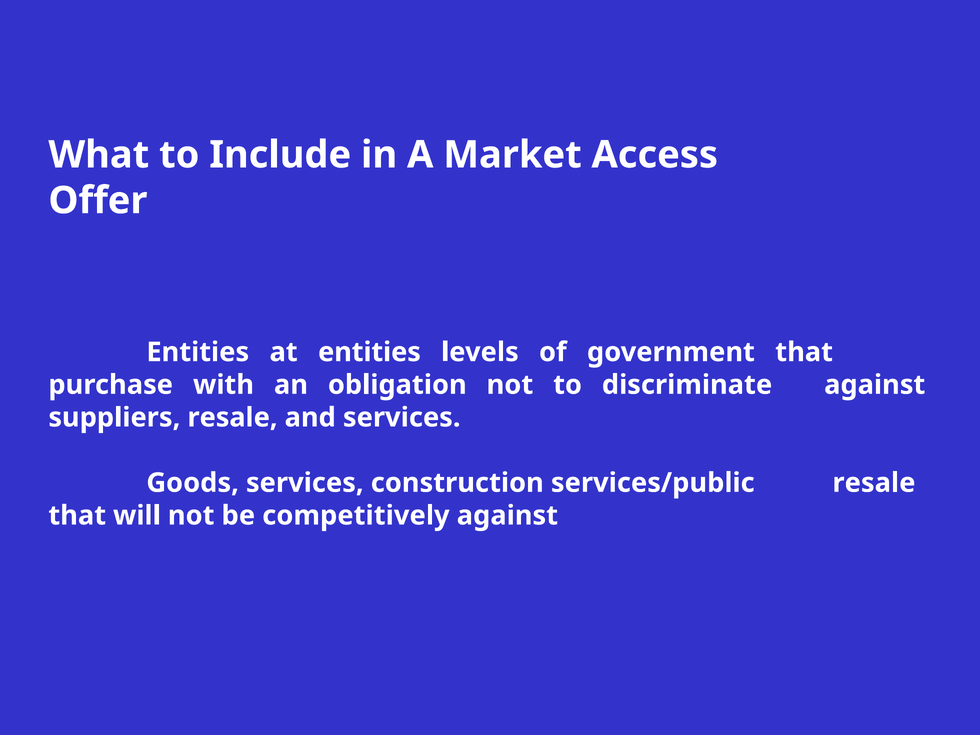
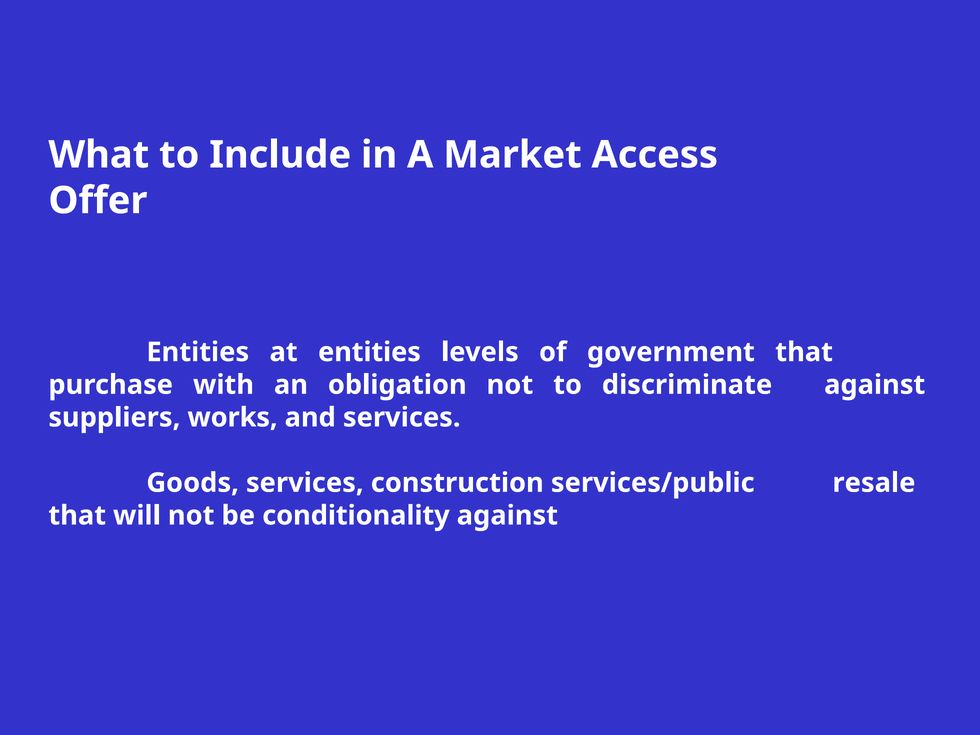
suppliers resale: resale -> works (233, 418)
competitively: competitively -> conditionality (356, 516)
